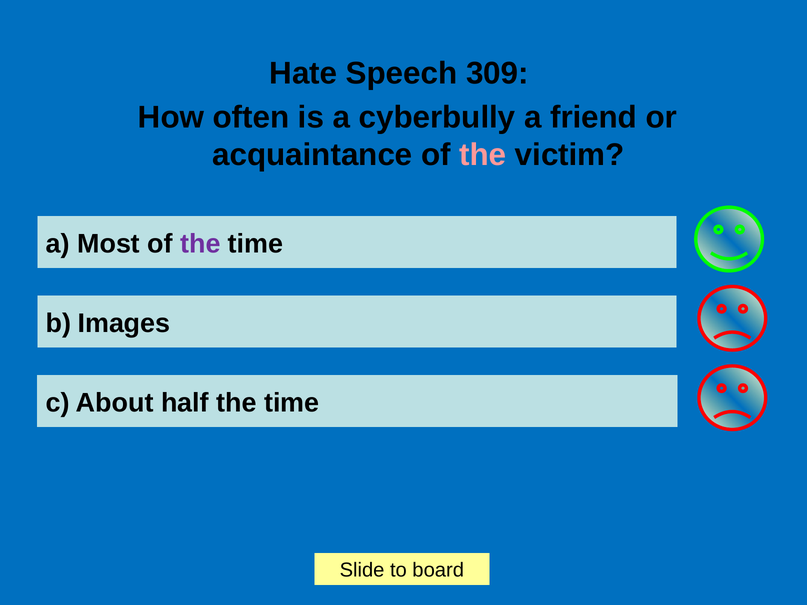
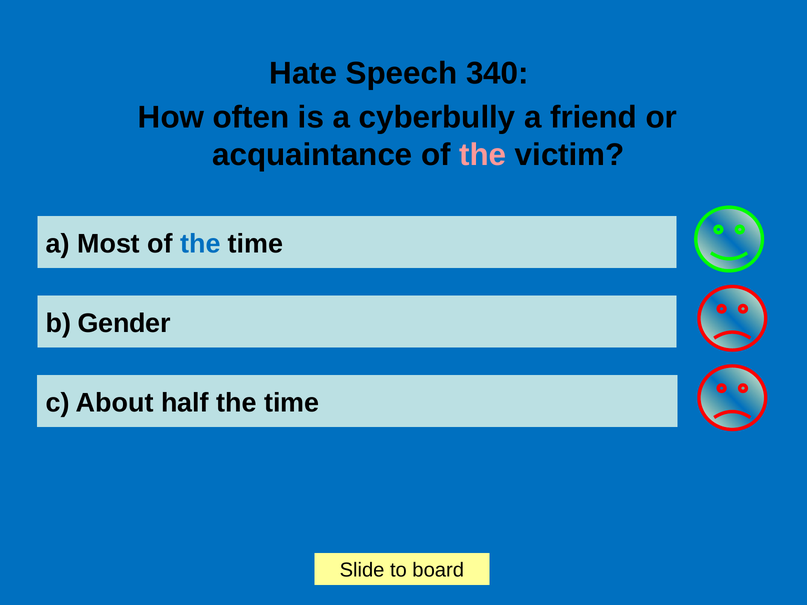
309: 309 -> 340 (497, 73)
the colour: purple -> blue (200, 244)
Images: Images -> Gender (124, 323)
